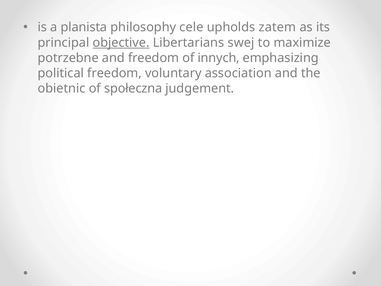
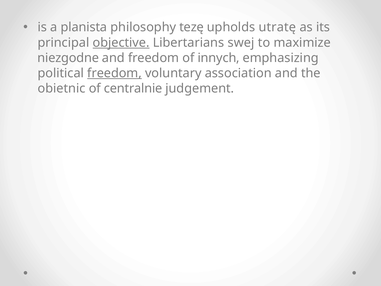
cele: cele -> tezę (192, 27)
zatem: zatem -> utratę (277, 27)
potrzebne: potrzebne -> niezgodne (68, 58)
freedom underline: none -> present (114, 73)
społeczna: społeczna -> centralnie (133, 88)
